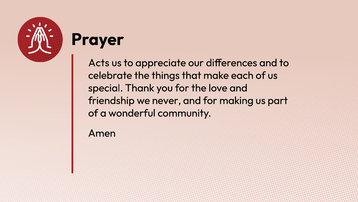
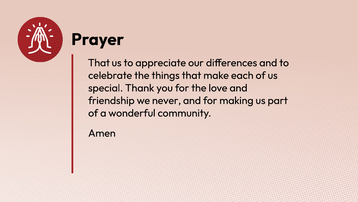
Acts: Acts -> That (99, 63)
